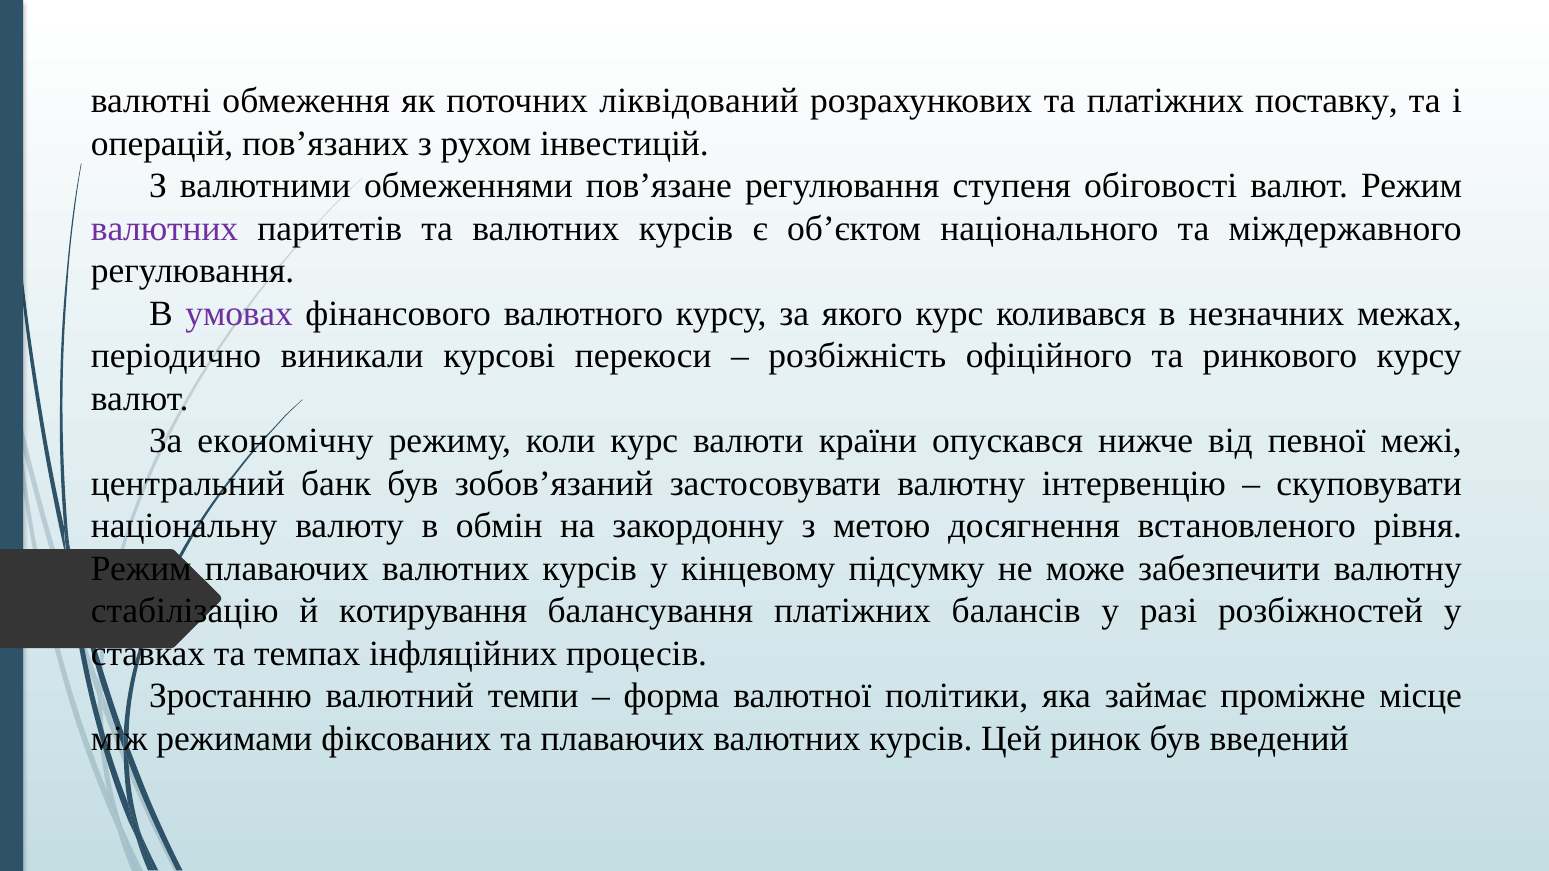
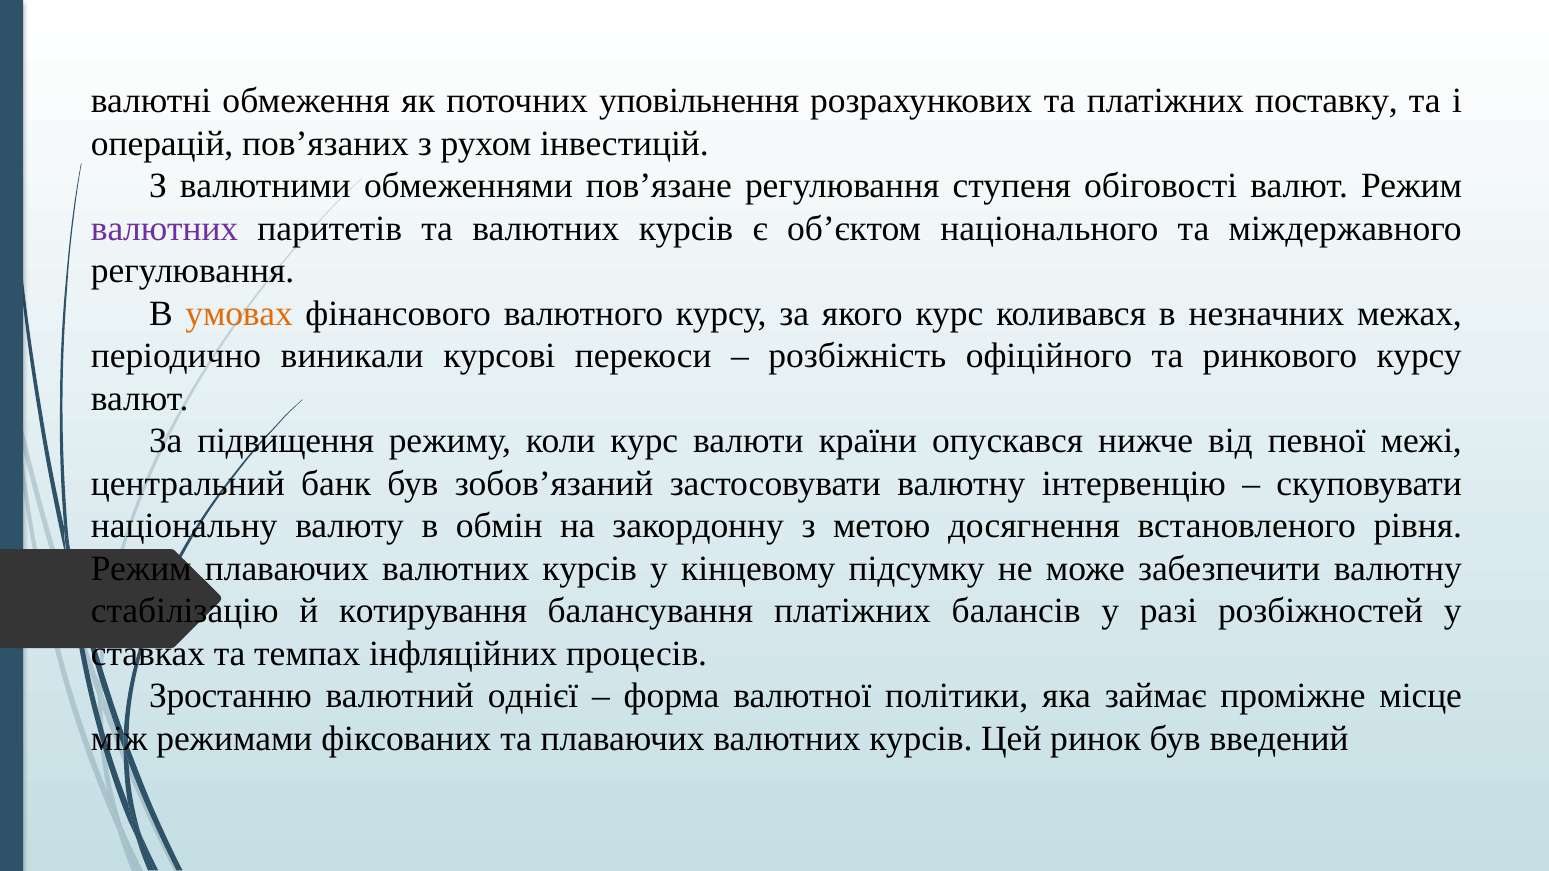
ліквідований: ліквідований -> уповільнення (699, 101)
умовах colour: purple -> orange (239, 314)
економічну: економічну -> підвищення (286, 441)
темпи: темпи -> однієї (533, 696)
